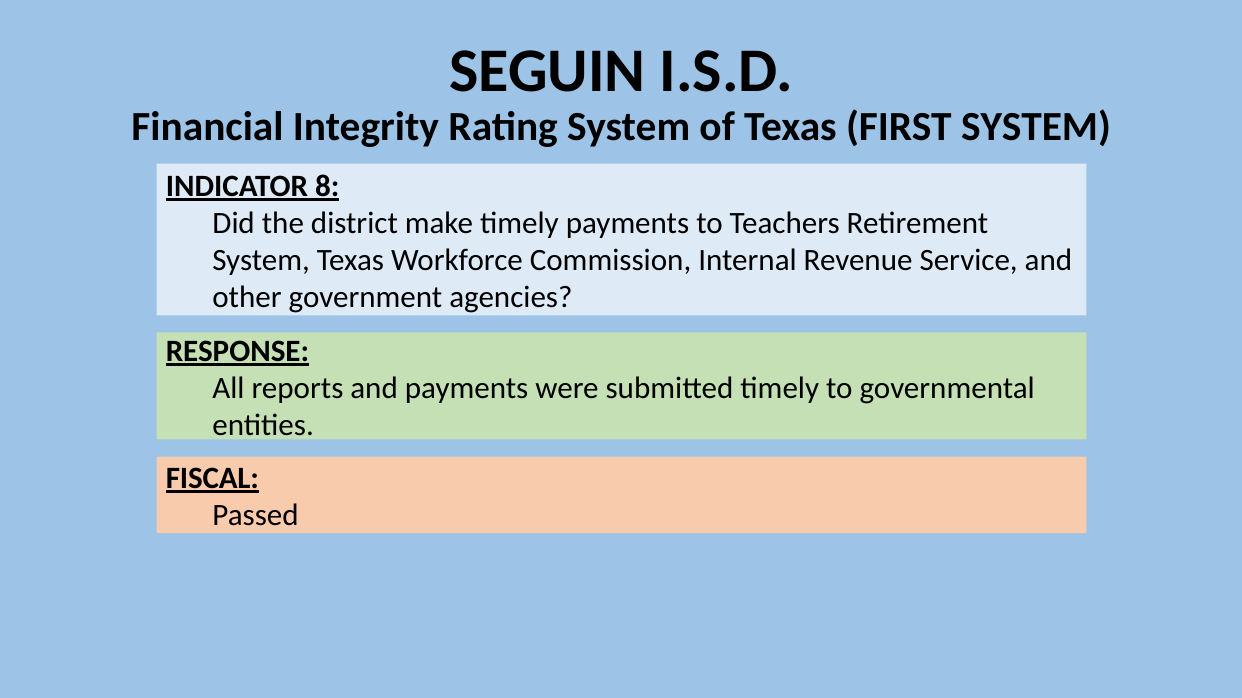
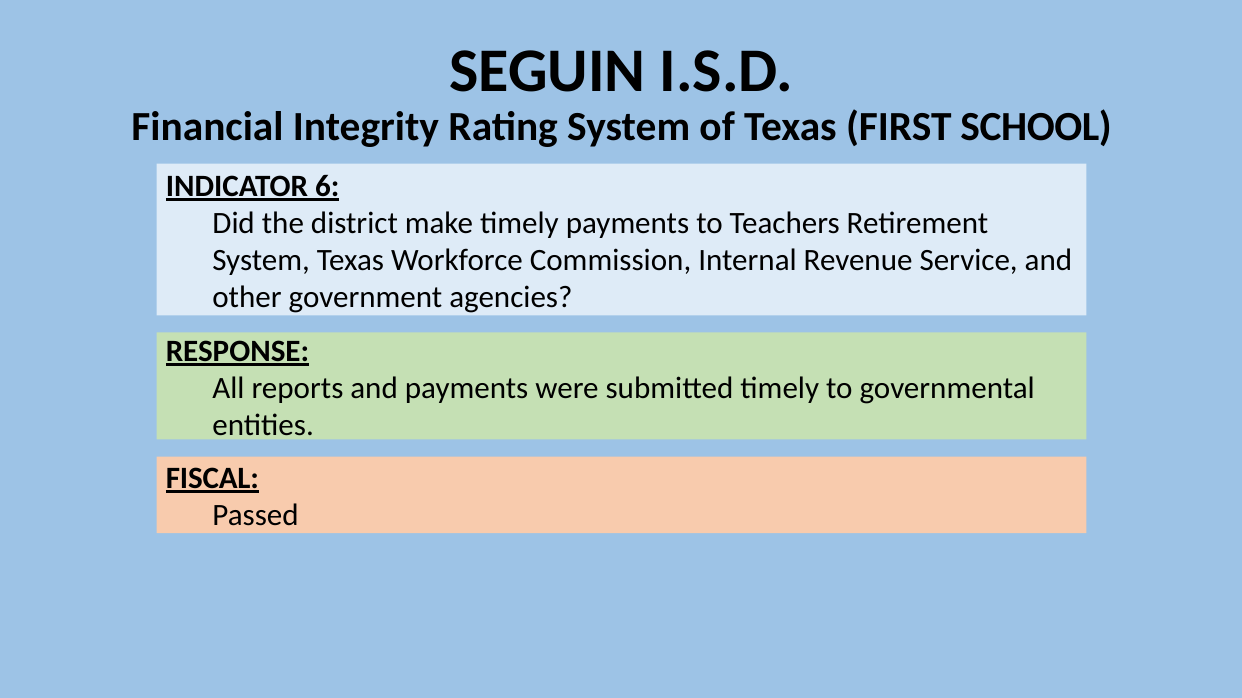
FIRST SYSTEM: SYSTEM -> SCHOOL (1036, 127)
8: 8 -> 6 (327, 186)
